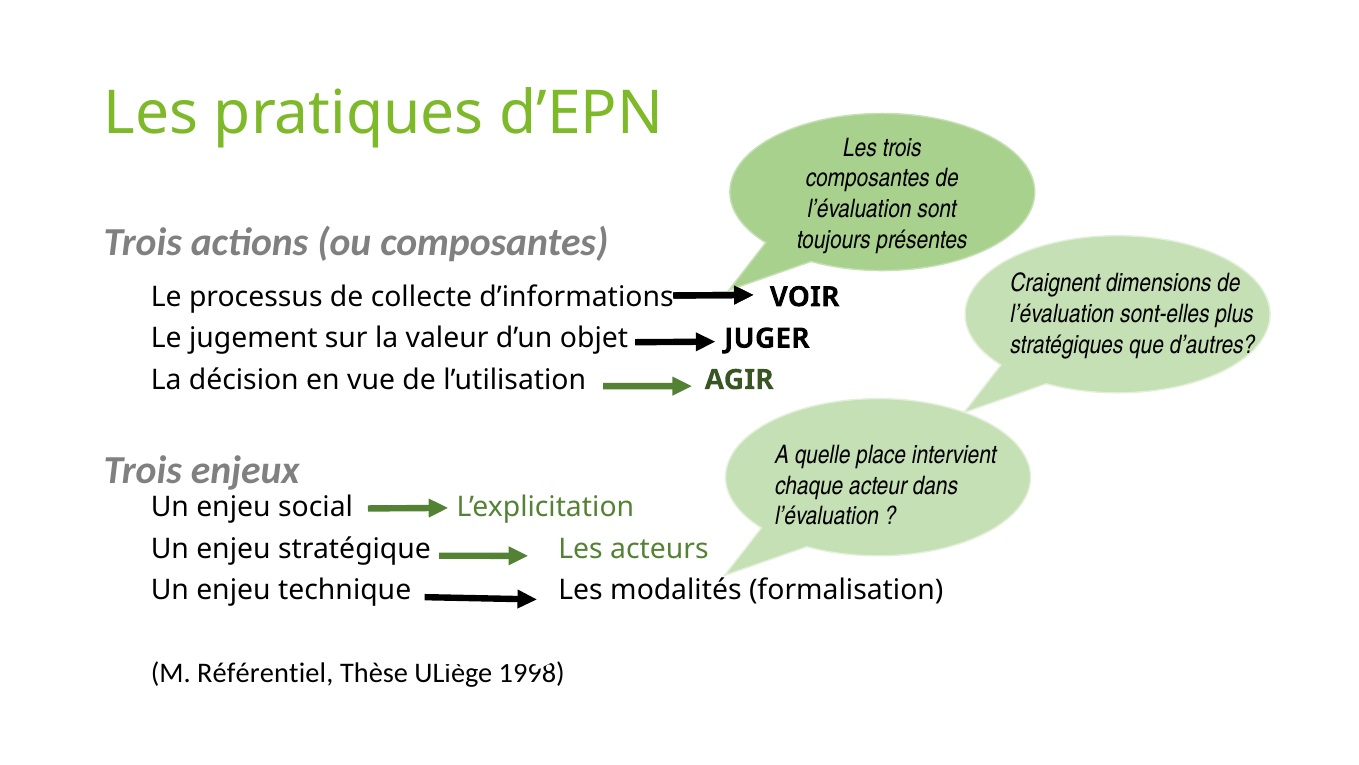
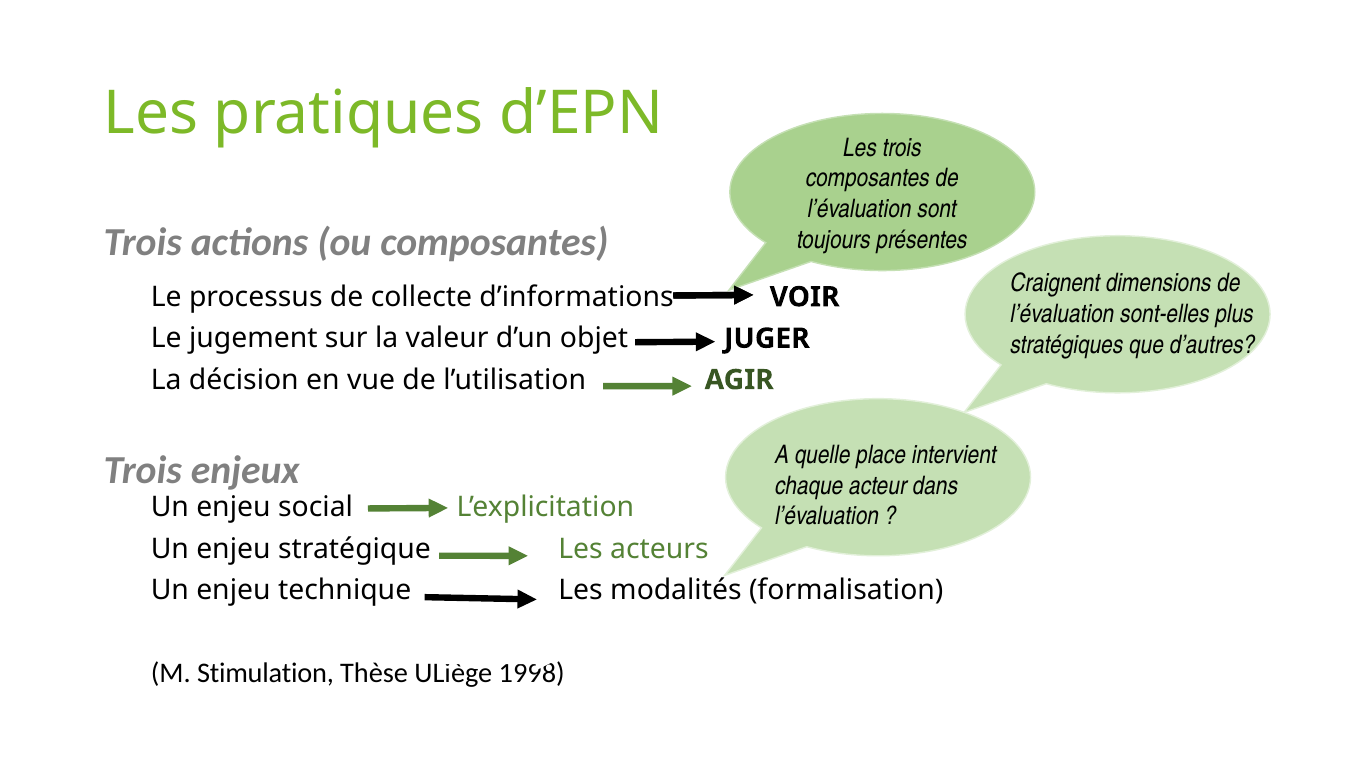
Référentiel: Référentiel -> Stimulation (265, 673)
